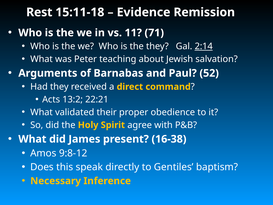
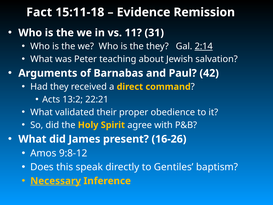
Rest: Rest -> Fact (39, 12)
71: 71 -> 31 (154, 33)
52: 52 -> 42 (209, 73)
16-38: 16-38 -> 16-26 (169, 139)
Necessary underline: none -> present (56, 181)
